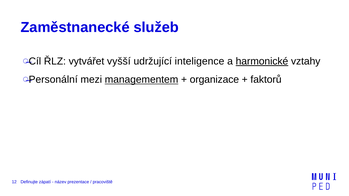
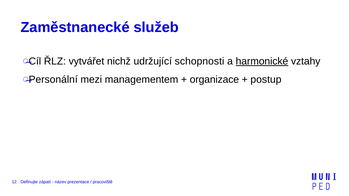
vyšší: vyšší -> nichž (119, 61)
inteligence: inteligence -> schopnosti (200, 61)
managementem underline: present -> none (142, 80)
faktorů: faktorů -> postup (266, 80)
